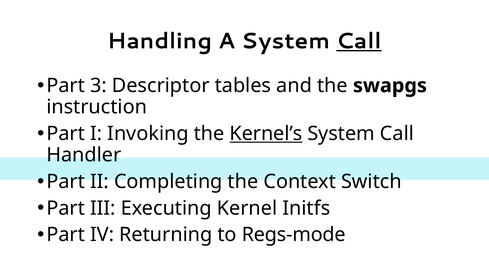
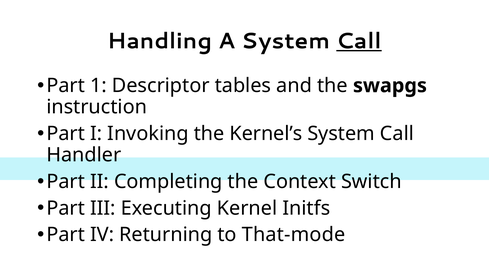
3: 3 -> 1 (98, 86)
Kernel’s underline: present -> none (266, 134)
Regs-mode: Regs-mode -> That-mode (294, 235)
